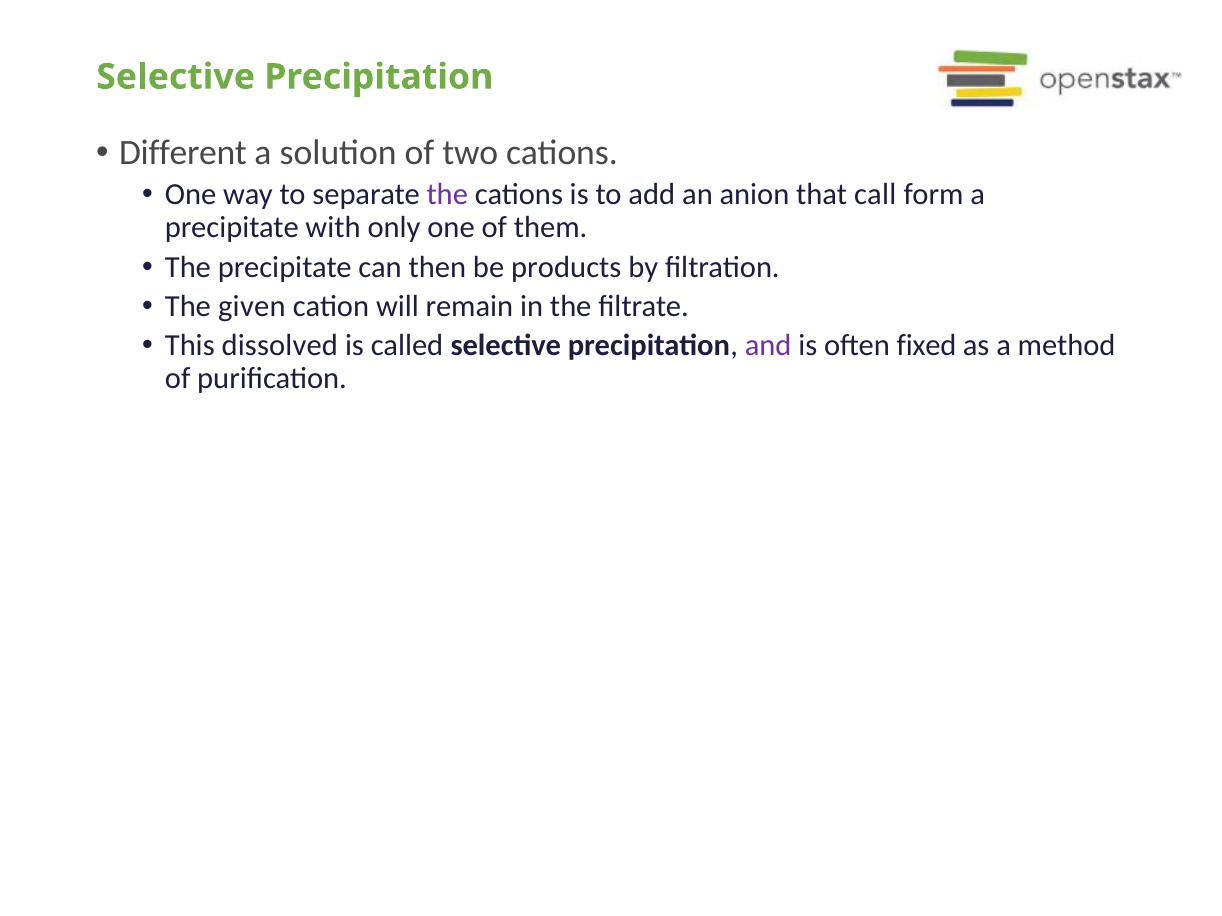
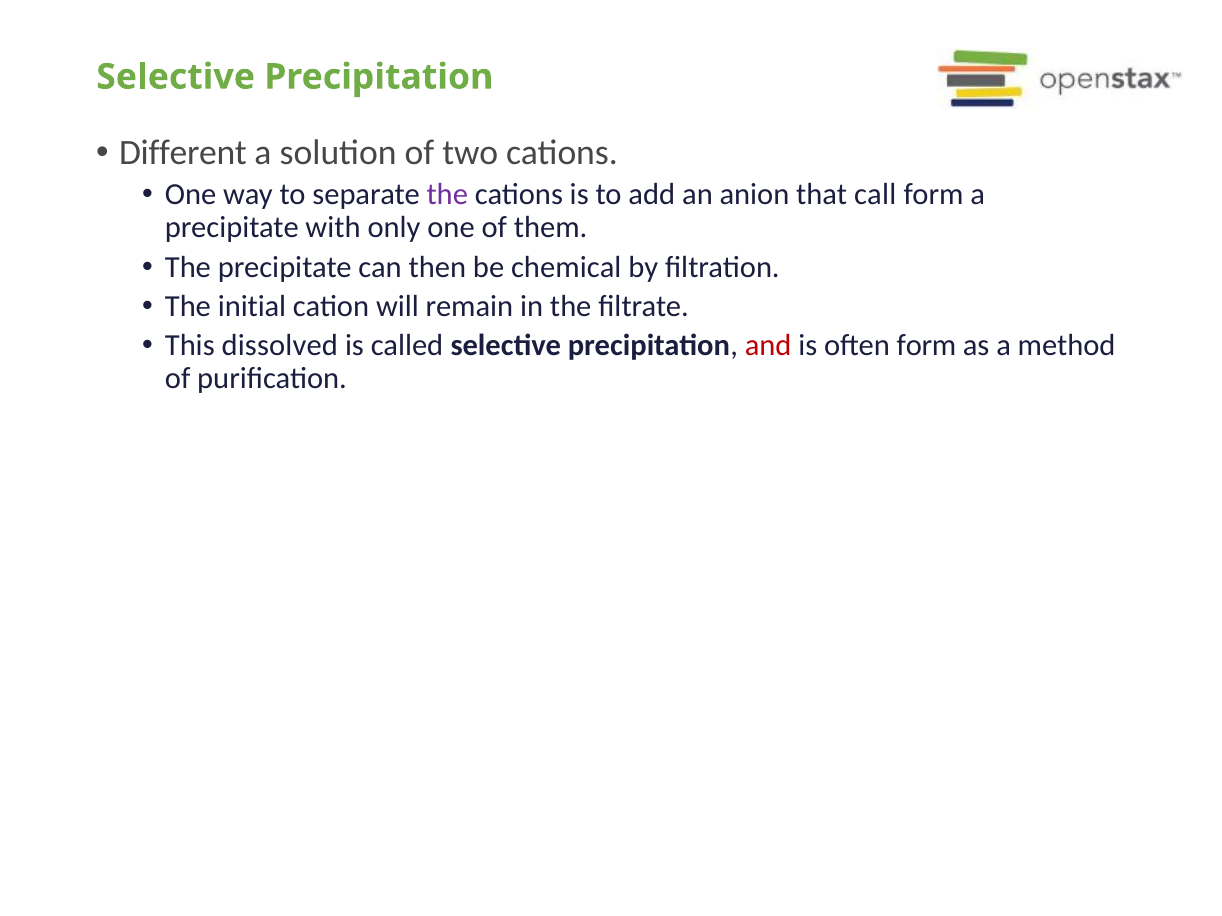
products: products -> chemical (566, 267)
given: given -> initial (252, 307)
and colour: purple -> red (768, 346)
often fixed: fixed -> form (927, 346)
